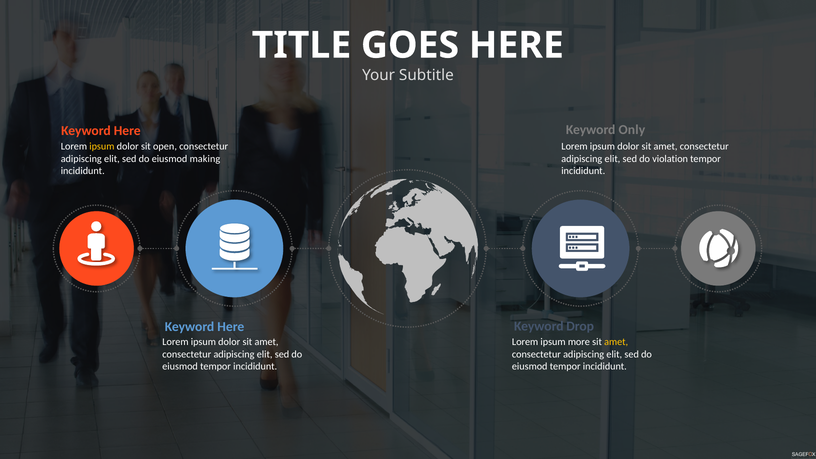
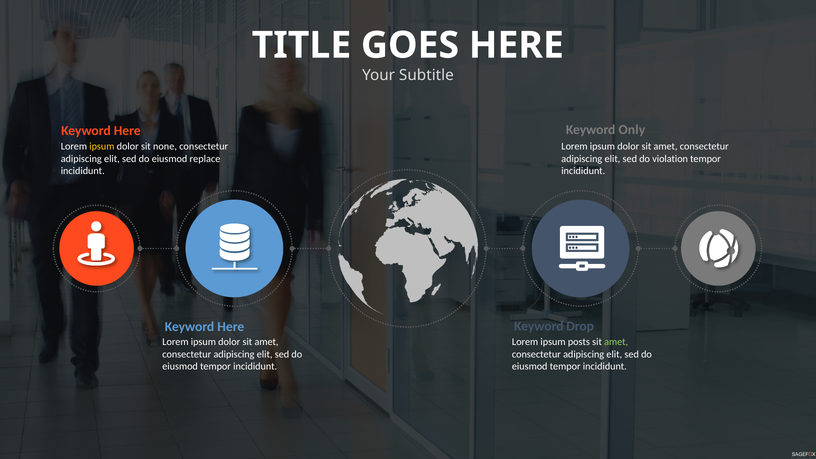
open: open -> none (165, 147)
making: making -> replace (205, 159)
more: more -> posts (579, 342)
amet colour: yellow -> light green (616, 342)
